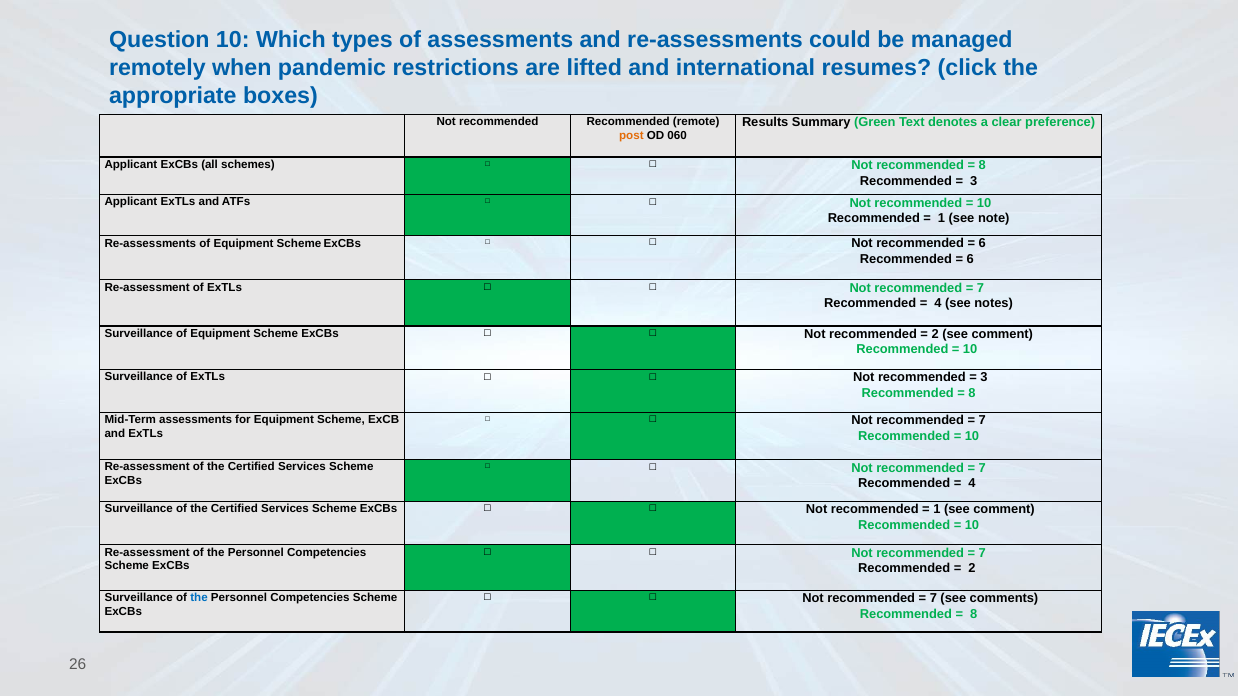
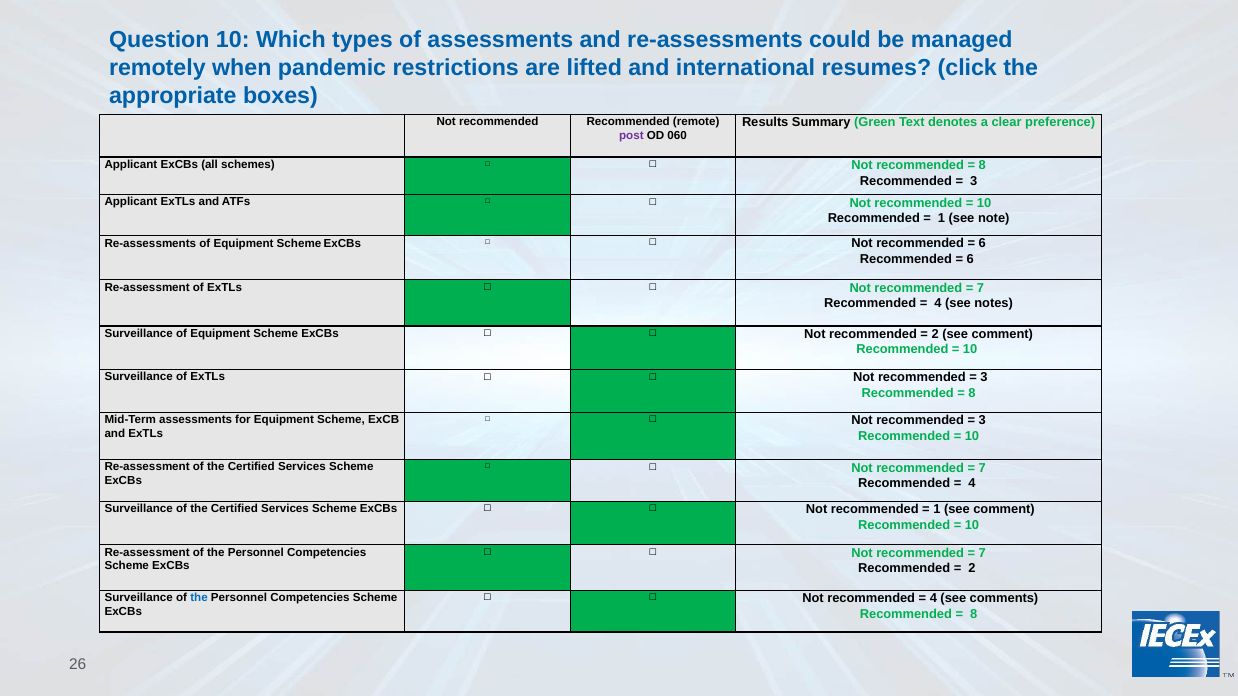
post colour: orange -> purple (631, 136)
7: 7 -> 3 (982, 421)
7: 7 -> 4 (933, 599)
